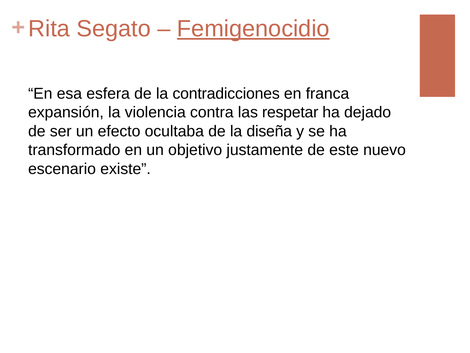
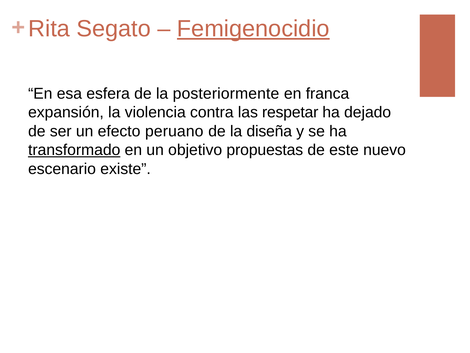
contradicciones: contradicciones -> posteriormente (226, 93)
ocultaba: ocultaba -> peruano (174, 131)
transformado underline: none -> present (74, 150)
justamente: justamente -> propuestas (265, 150)
